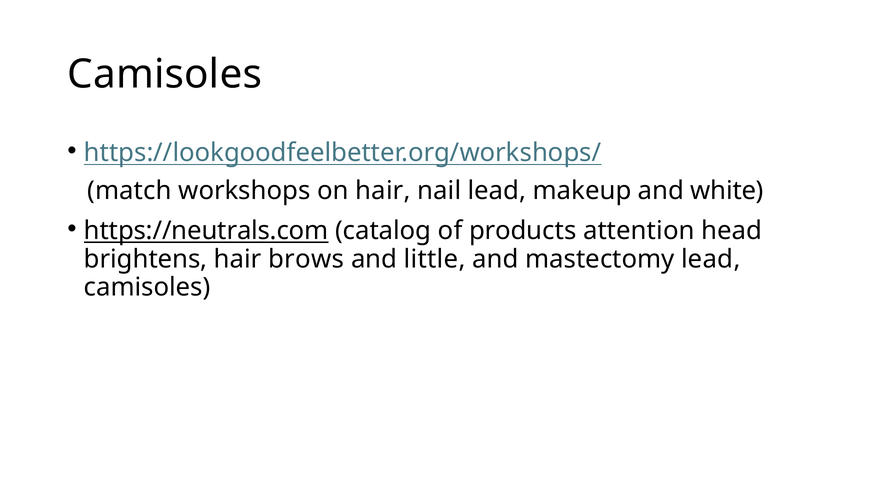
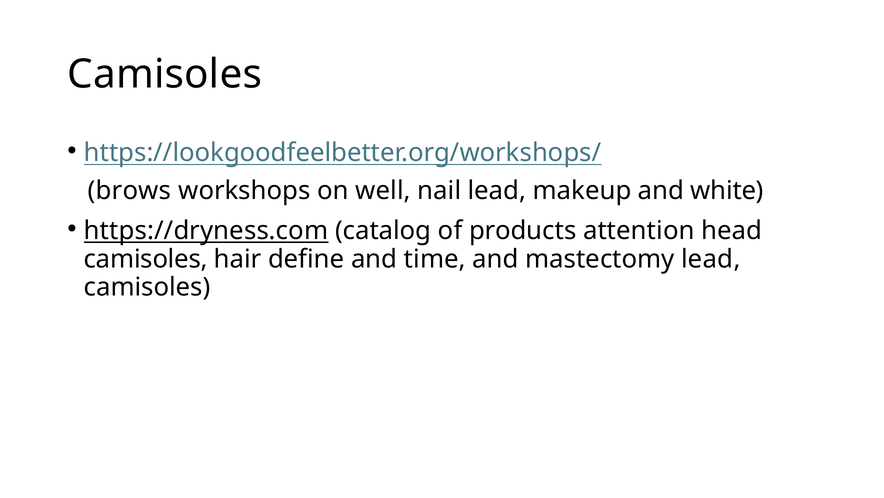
match: match -> brows (129, 190)
on hair: hair -> well (383, 190)
https://neutrals.com: https://neutrals.com -> https://dryness.com (206, 230)
brightens: brightens -> camisoles (146, 259)
brows: brows -> define (306, 259)
little: little -> time (435, 259)
